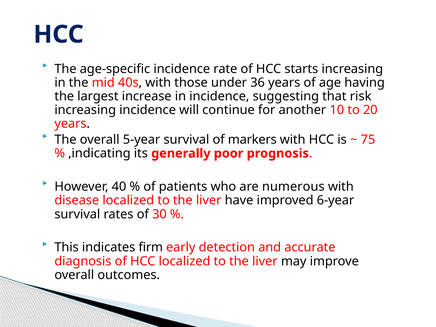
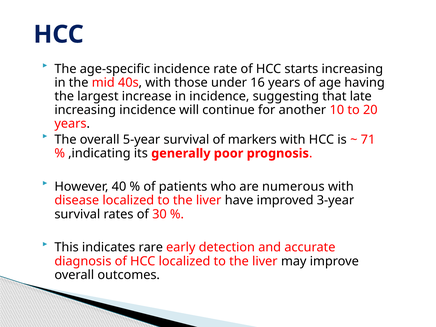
36: 36 -> 16 (258, 83)
risk: risk -> late (361, 96)
75: 75 -> 71 (368, 140)
6-year: 6-year -> 3-year (336, 200)
firm: firm -> rare (151, 247)
